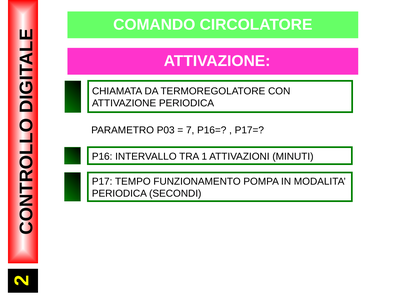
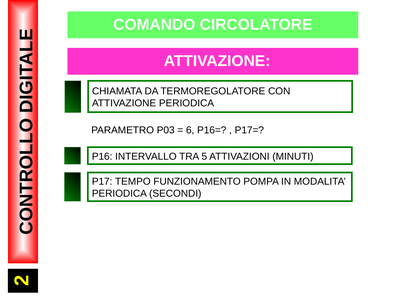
7: 7 -> 6 (190, 130)
1: 1 -> 5 (204, 156)
